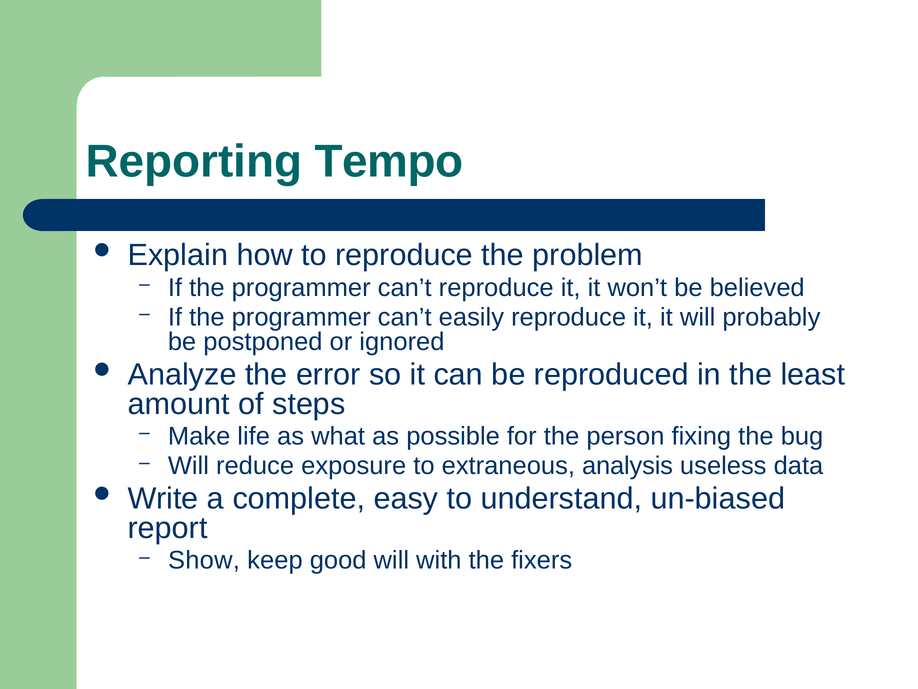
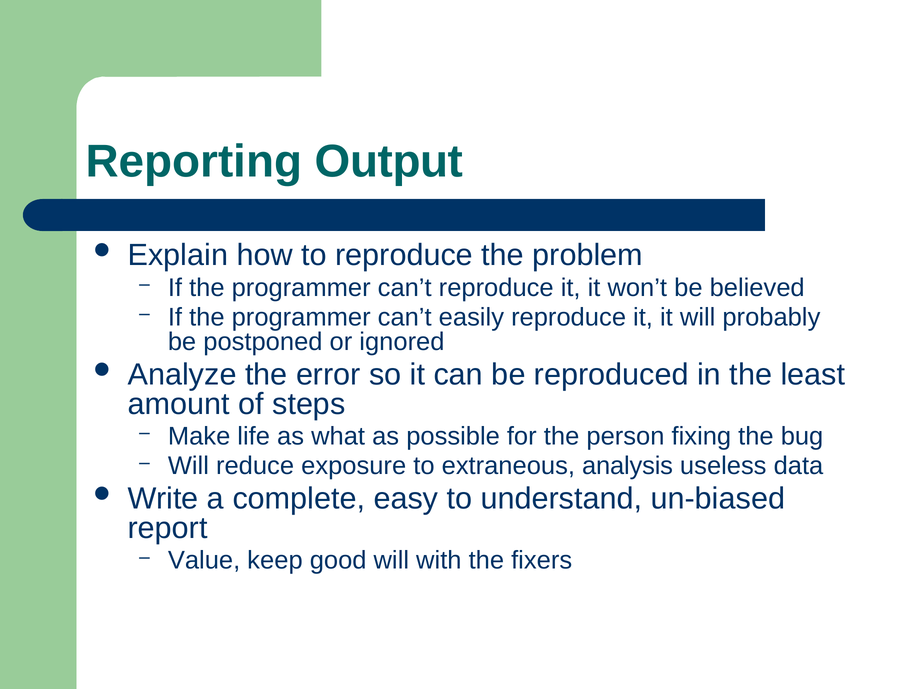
Tempo: Tempo -> Output (389, 162)
Show: Show -> Value (204, 560)
